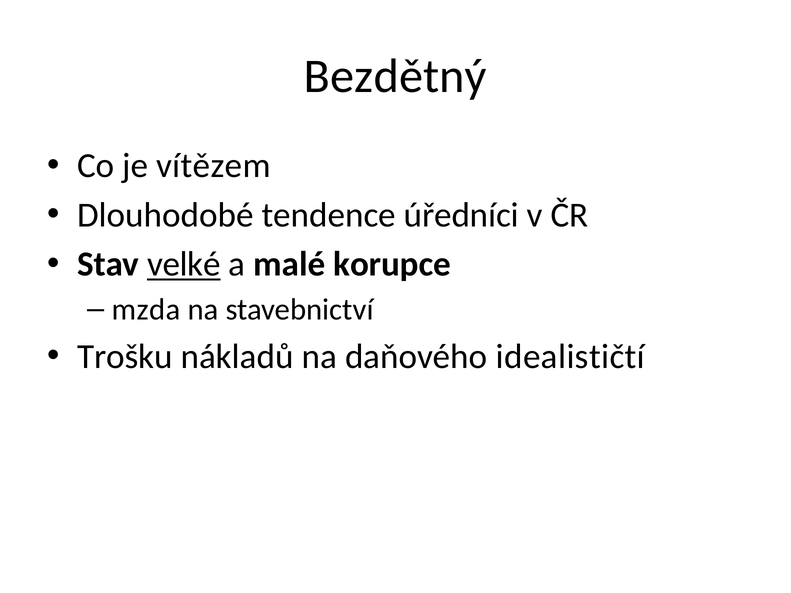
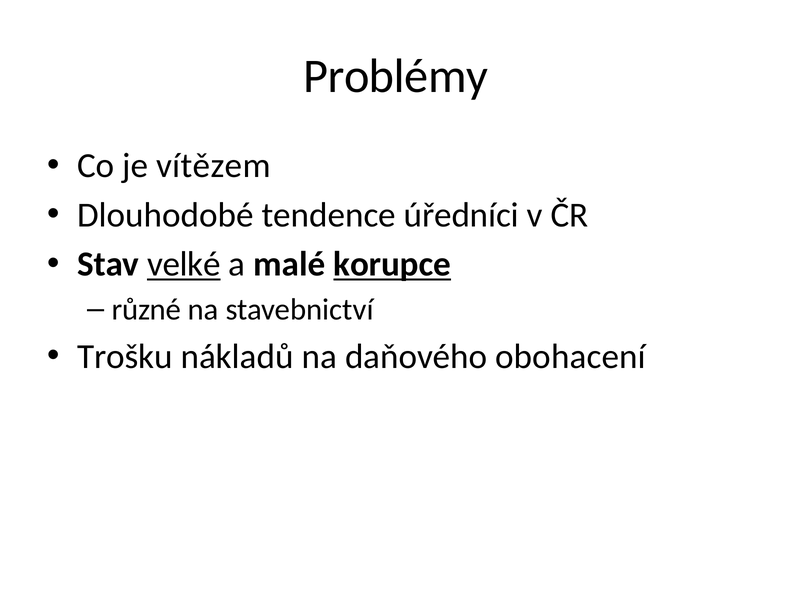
Bezdětný: Bezdětný -> Problémy (396, 77)
korupce underline: none -> present (392, 264)
mzda: mzda -> různé (146, 310)
idealističtí: idealističtí -> obohacení (570, 357)
